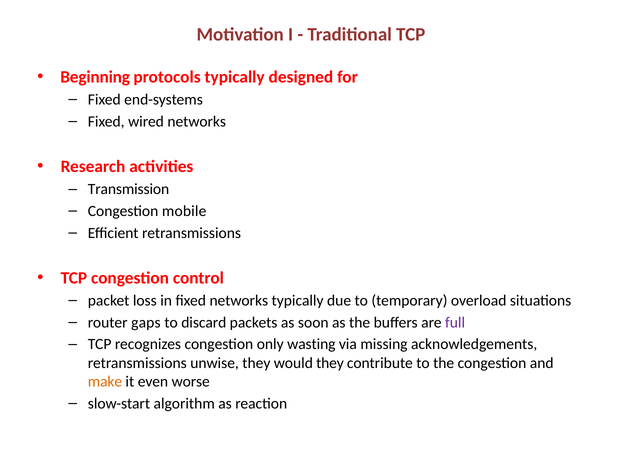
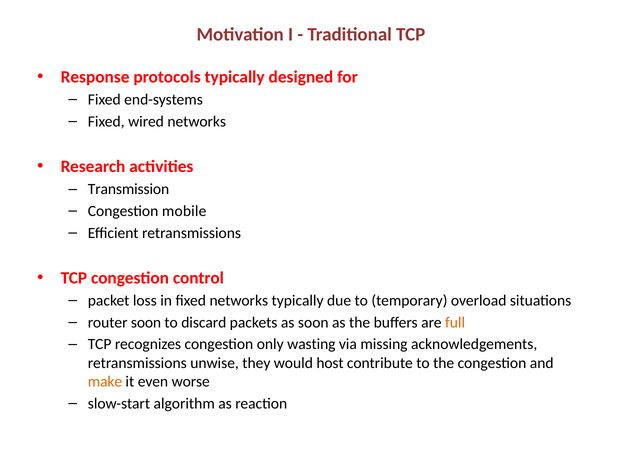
Beginning: Beginning -> Response (95, 77)
router gaps: gaps -> soon (146, 322)
full colour: purple -> orange (455, 322)
would they: they -> host (330, 363)
